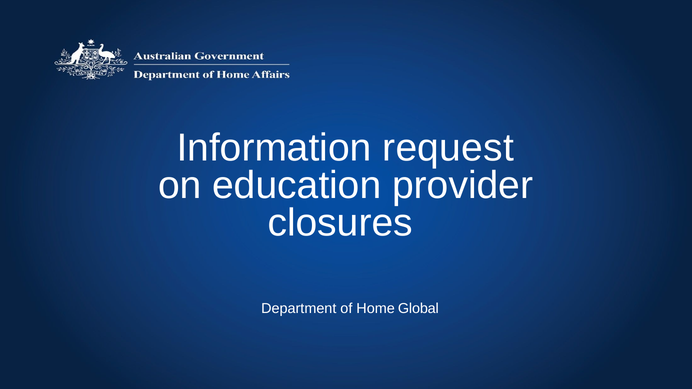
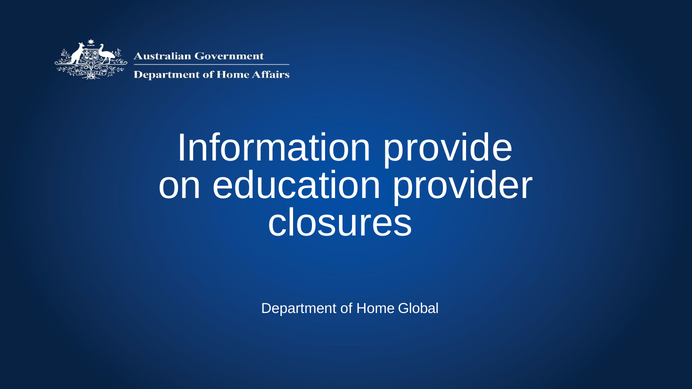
request: request -> provide (448, 148)
